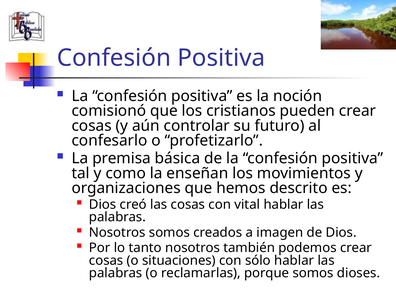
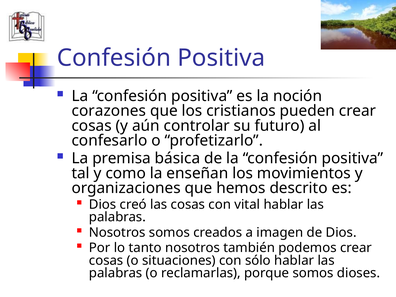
comisionó: comisionó -> corazones (109, 111)
